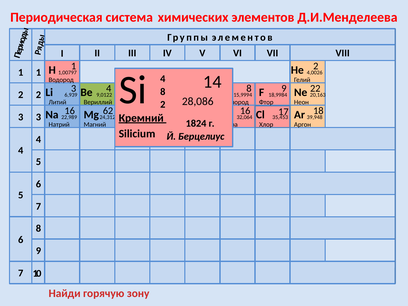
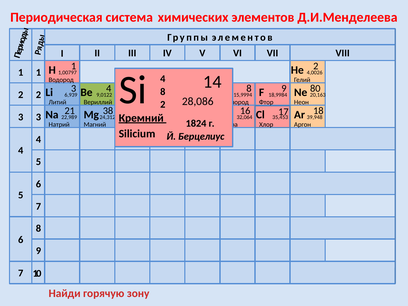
22: 22 -> 80 (315, 89)
Na 16: 16 -> 21 (70, 111)
62: 62 -> 38 (108, 111)
